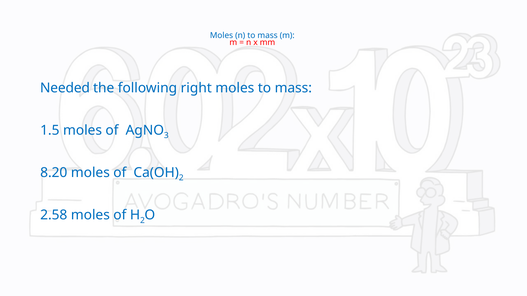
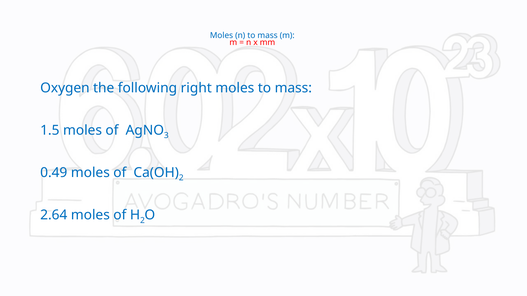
Needed: Needed -> Oxygen (65, 88)
8.20: 8.20 -> 0.49 (54, 173)
2.58: 2.58 -> 2.64 (54, 215)
